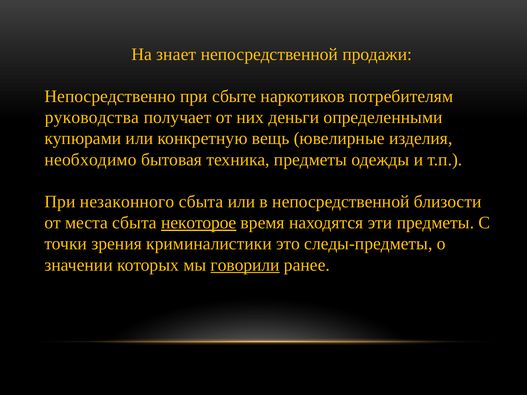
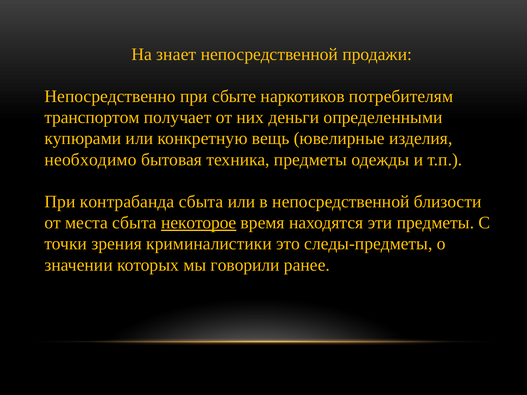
руководства: руководства -> транспортом (92, 118)
незаконного: незаконного -> контрабанда (127, 202)
говорили underline: present -> none (245, 265)
